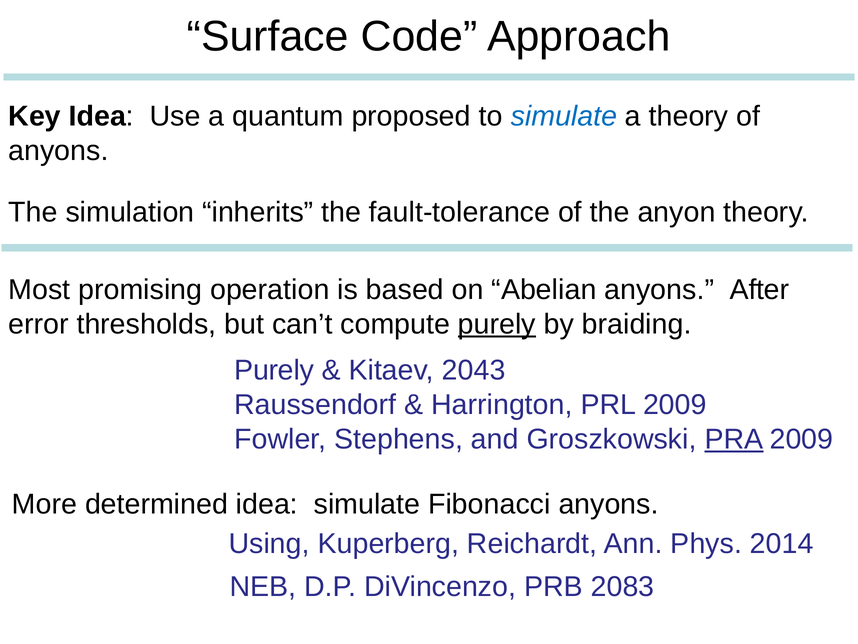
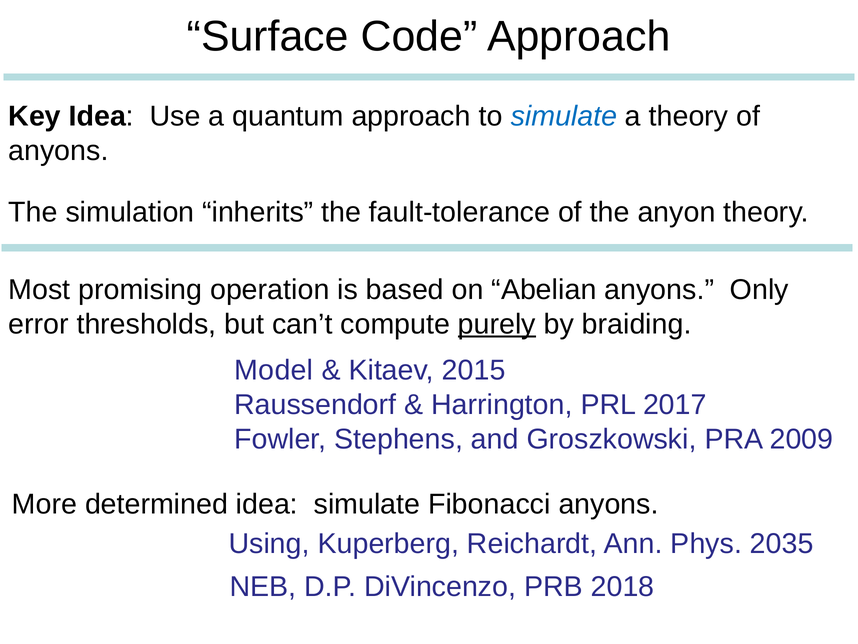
quantum proposed: proposed -> approach (411, 116)
After: After -> Only (759, 290)
Purely: Purely -> Model (274, 370)
2043: 2043 -> 2015 (474, 370)
PRL 2009: 2009 -> 2017 (675, 404)
PRA underline: present -> none (734, 439)
2014: 2014 -> 2035 (782, 544)
2083: 2083 -> 2018 (623, 586)
